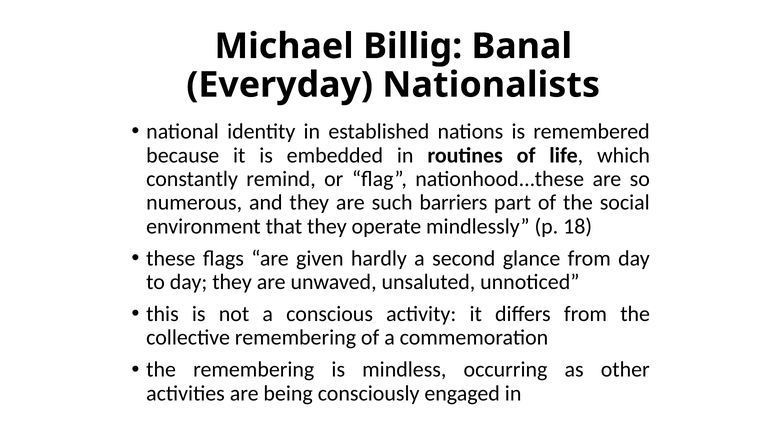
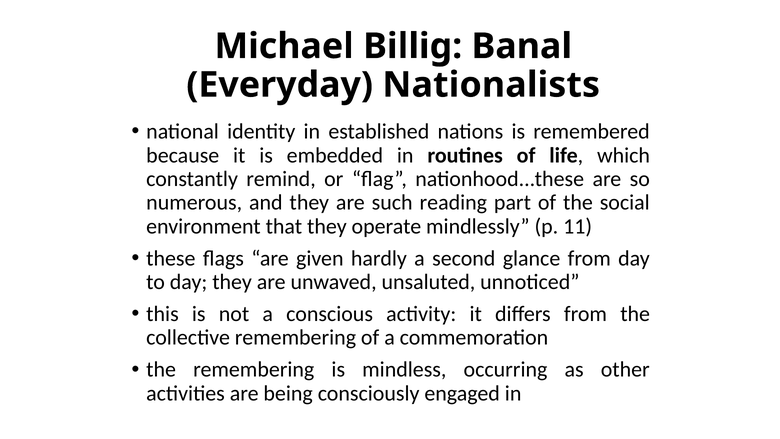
barriers: barriers -> reading (453, 203)
18: 18 -> 11 (578, 226)
